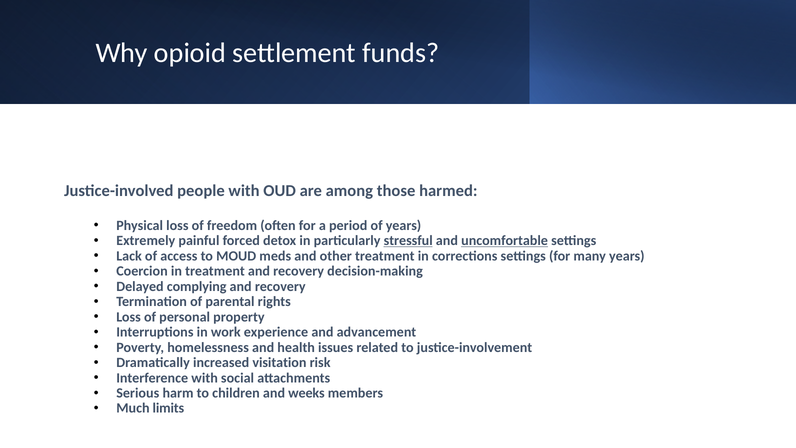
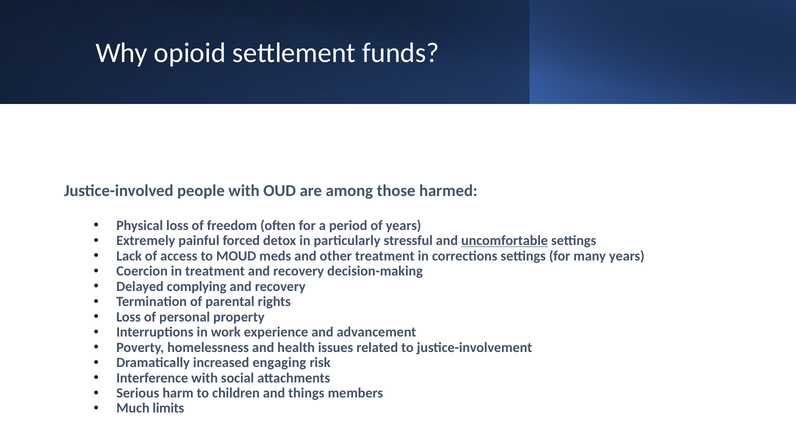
stressful underline: present -> none (408, 241)
visitation: visitation -> engaging (279, 362)
weeks: weeks -> things (306, 393)
